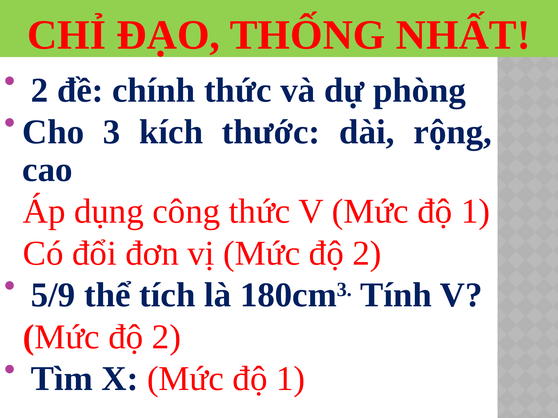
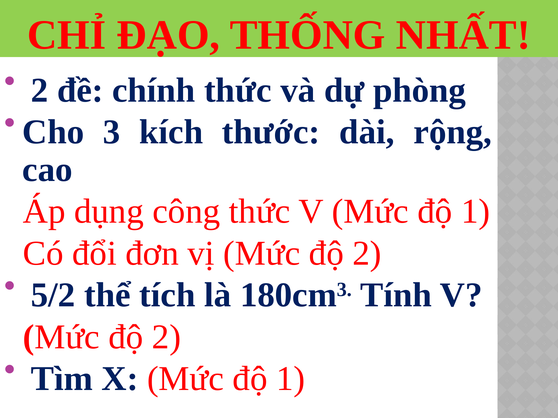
5/9: 5/9 -> 5/2 (53, 295)
